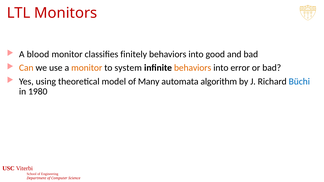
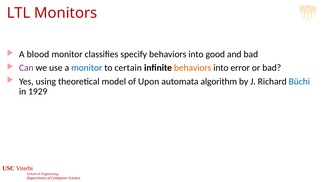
finitely: finitely -> specify (134, 54)
Can colour: orange -> purple (26, 68)
monitor colour: orange -> blue (87, 68)
system: system -> certain (128, 68)
Many: Many -> Upon (149, 82)
1980: 1980 -> 1929 (38, 92)
